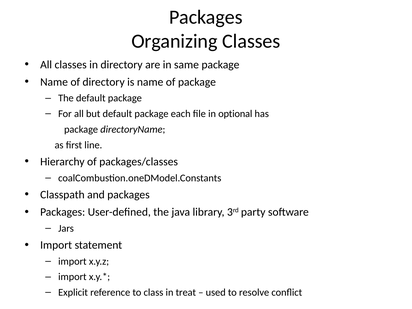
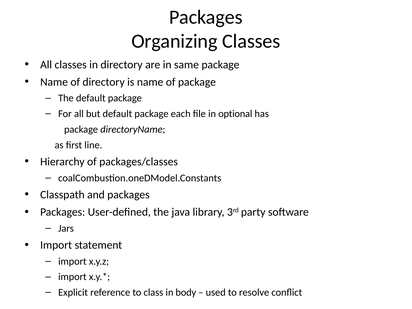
treat: treat -> body (186, 292)
